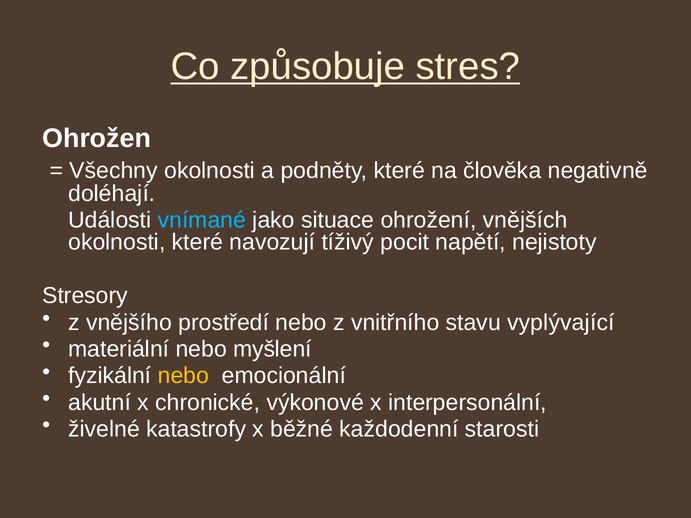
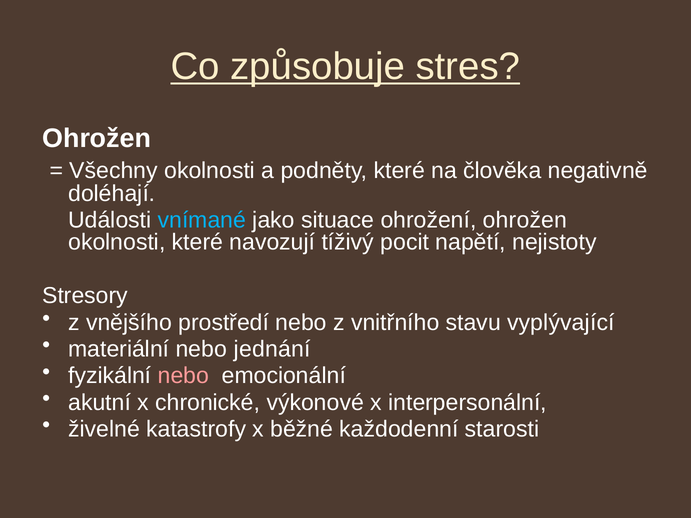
ohrožení vnějších: vnějších -> ohrožen (525, 220)
myšlení: myšlení -> jednání (272, 349)
nebo colour: yellow -> pink (183, 376)
